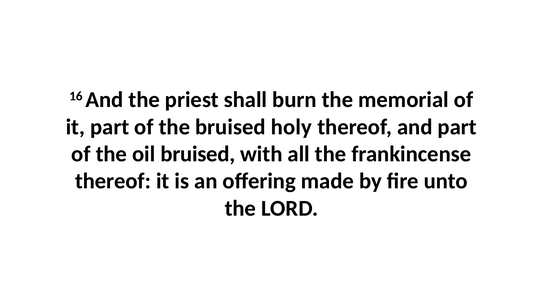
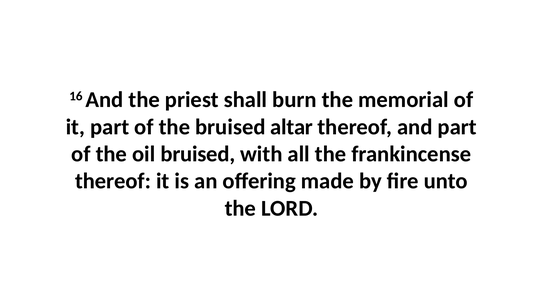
holy: holy -> altar (292, 127)
